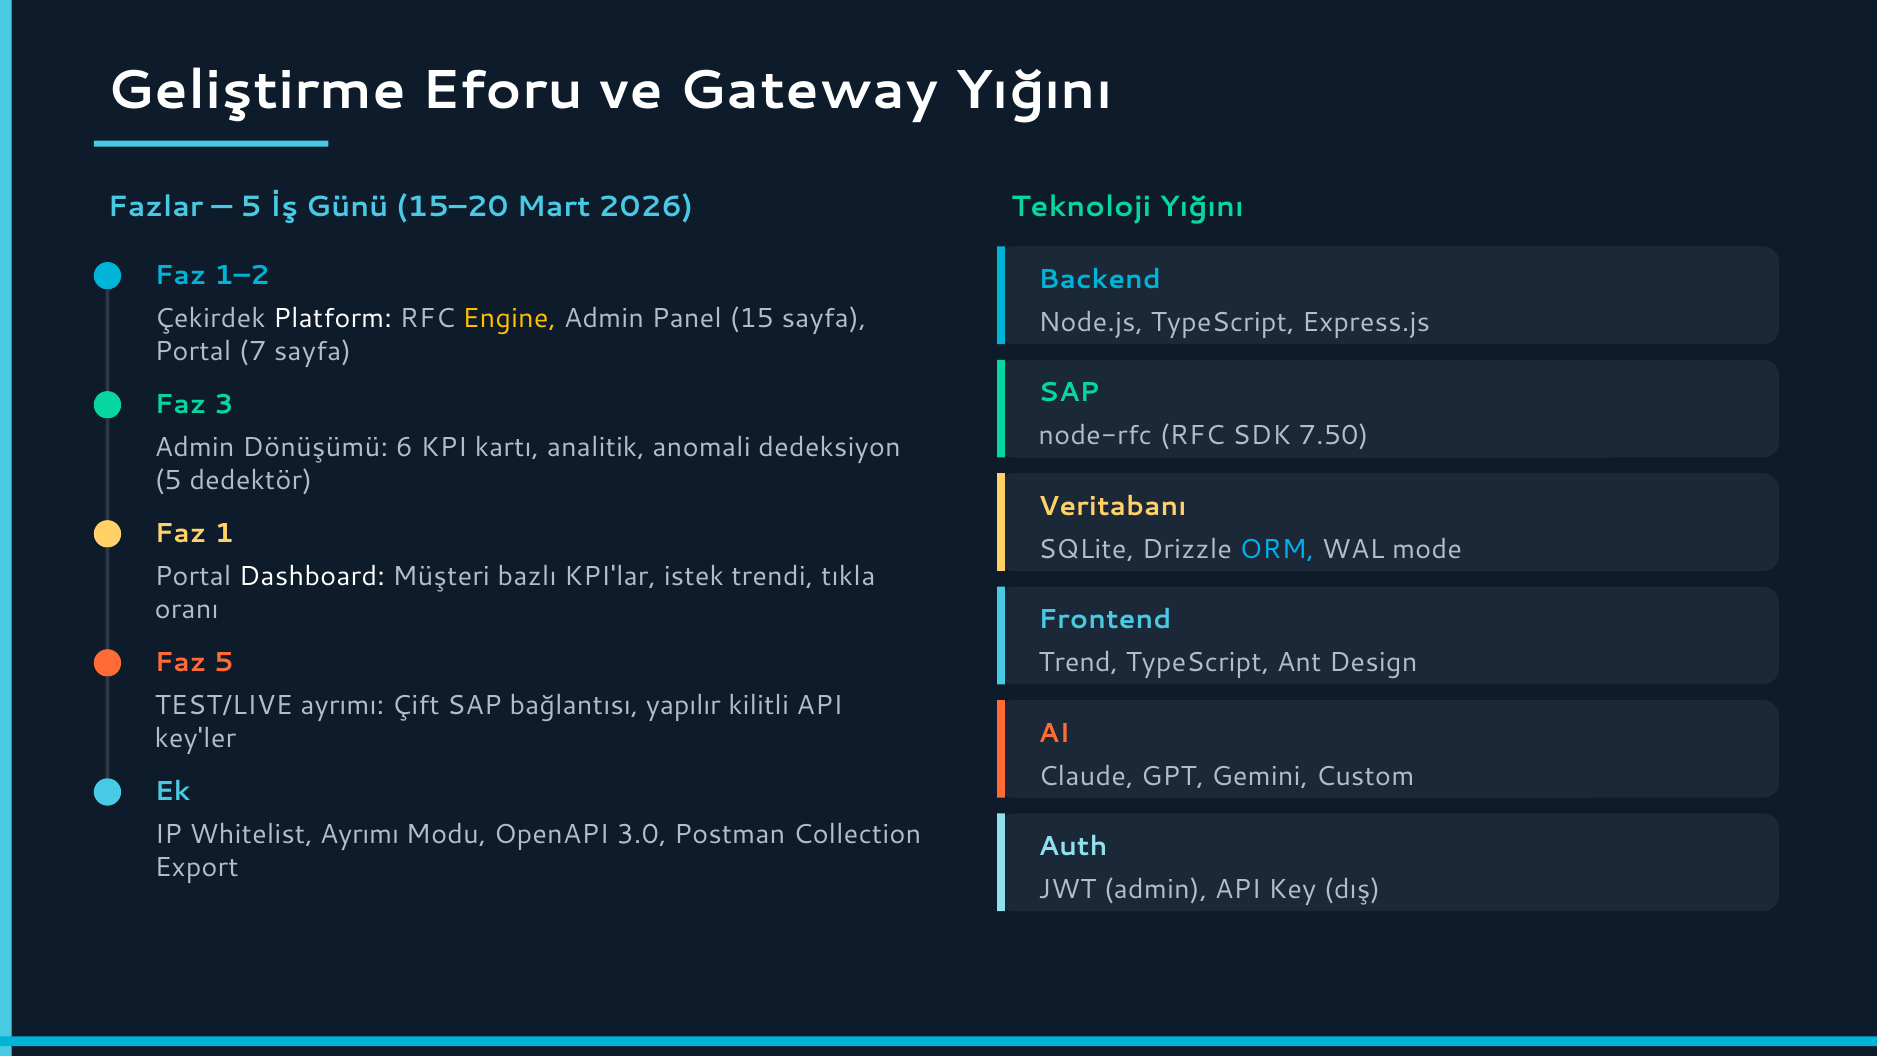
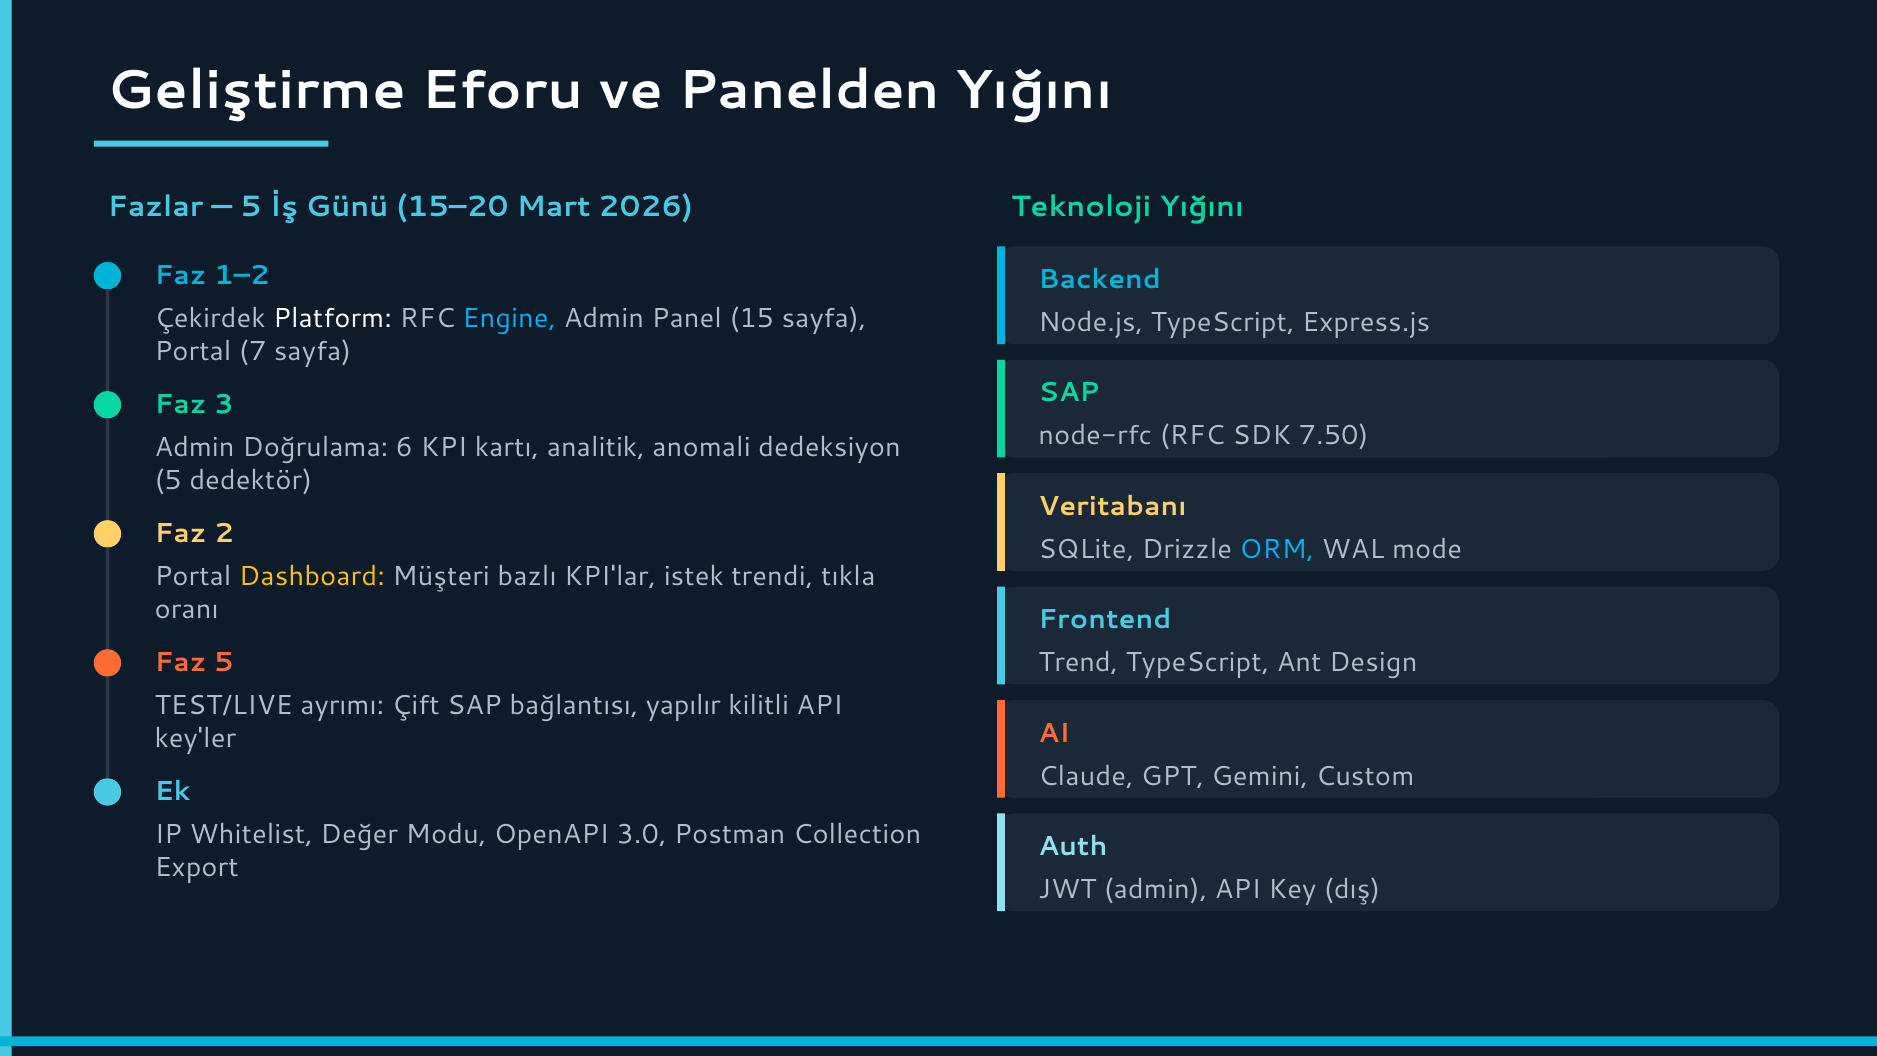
Gateway: Gateway -> Panelden (809, 91)
Engine colour: yellow -> light blue (509, 319)
Dönüşümü: Dönüşümü -> Doğrulama (315, 448)
1: 1 -> 2 (224, 534)
Dashboard colour: white -> yellow (312, 577)
Whitelist Ayrımı: Ayrımı -> Değer (359, 835)
